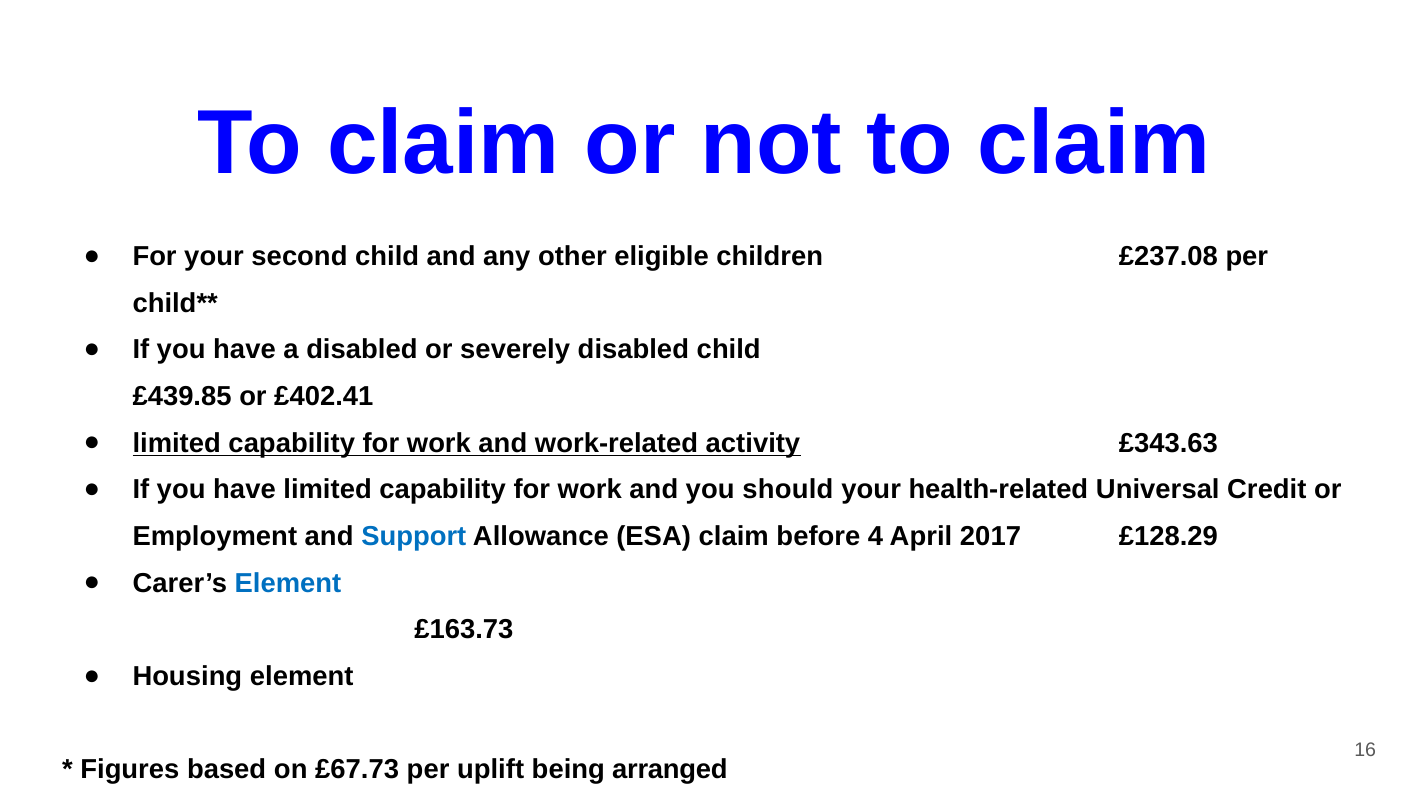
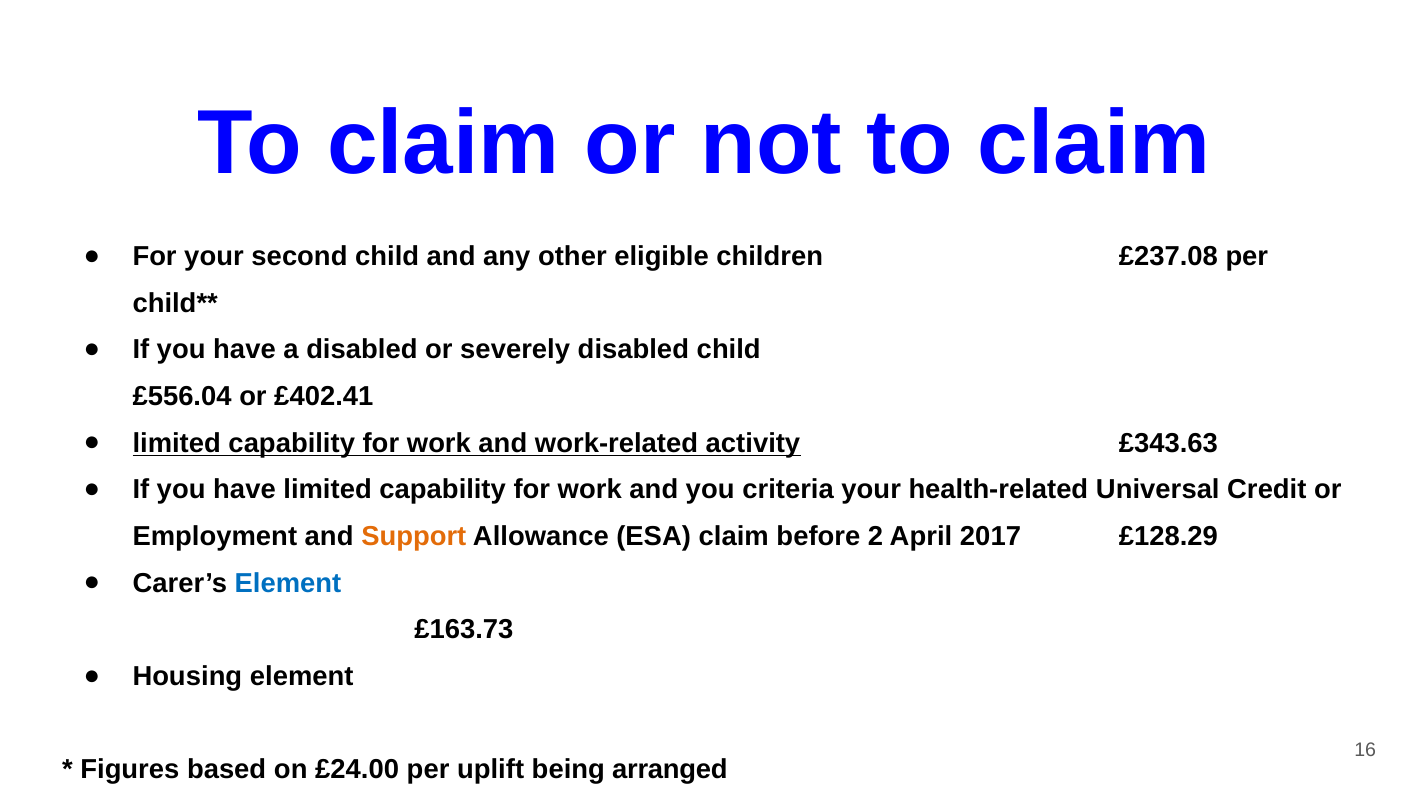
£439.85: £439.85 -> £556.04 (182, 397)
should: should -> criteria (788, 490)
Support colour: blue -> orange (414, 537)
before 4: 4 -> 2 (876, 537)
£67.73: £67.73 -> £24.00 (357, 771)
